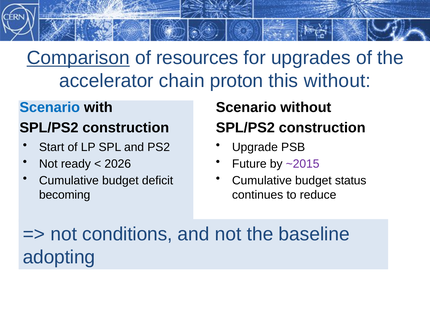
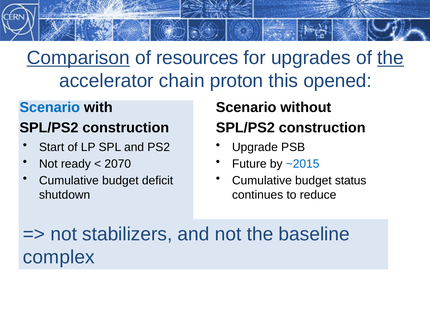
the underline: none -> present (391, 58)
this without: without -> opened (338, 81)
2026: 2026 -> 2070 (118, 164)
~2015 colour: purple -> blue (303, 164)
becoming: becoming -> shutdown (65, 195)
conditions: conditions -> stabilizers (127, 234)
adopting: adopting -> complex (59, 257)
